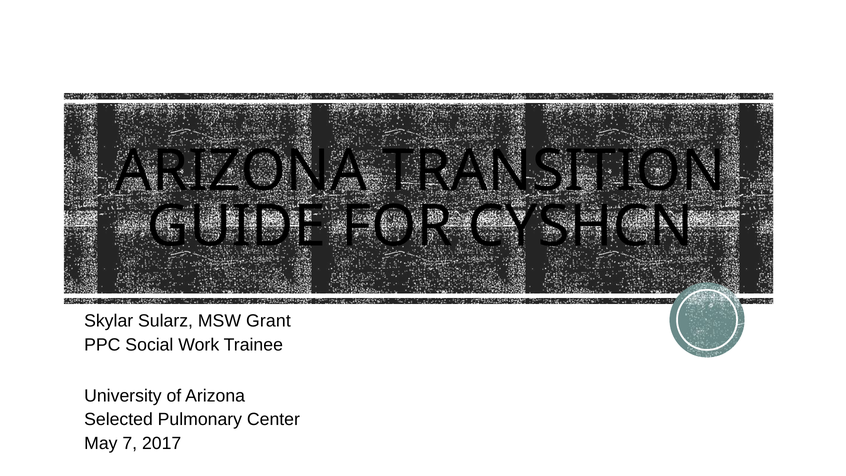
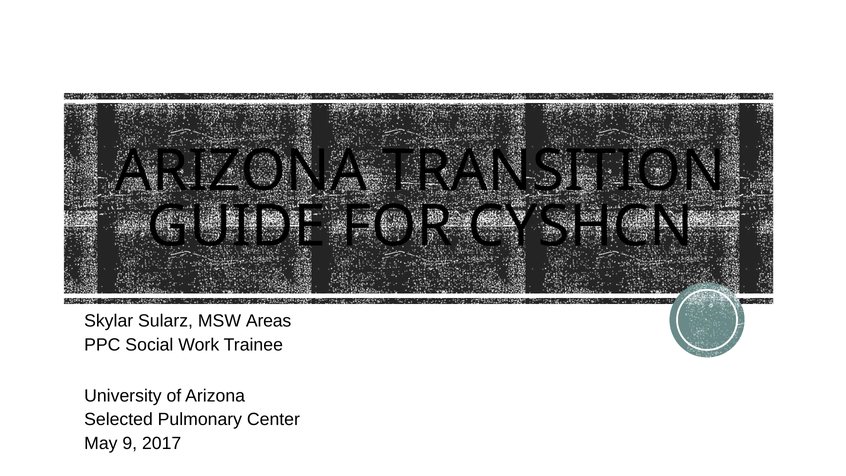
Grant: Grant -> Areas (269, 321)
7: 7 -> 9 (130, 443)
